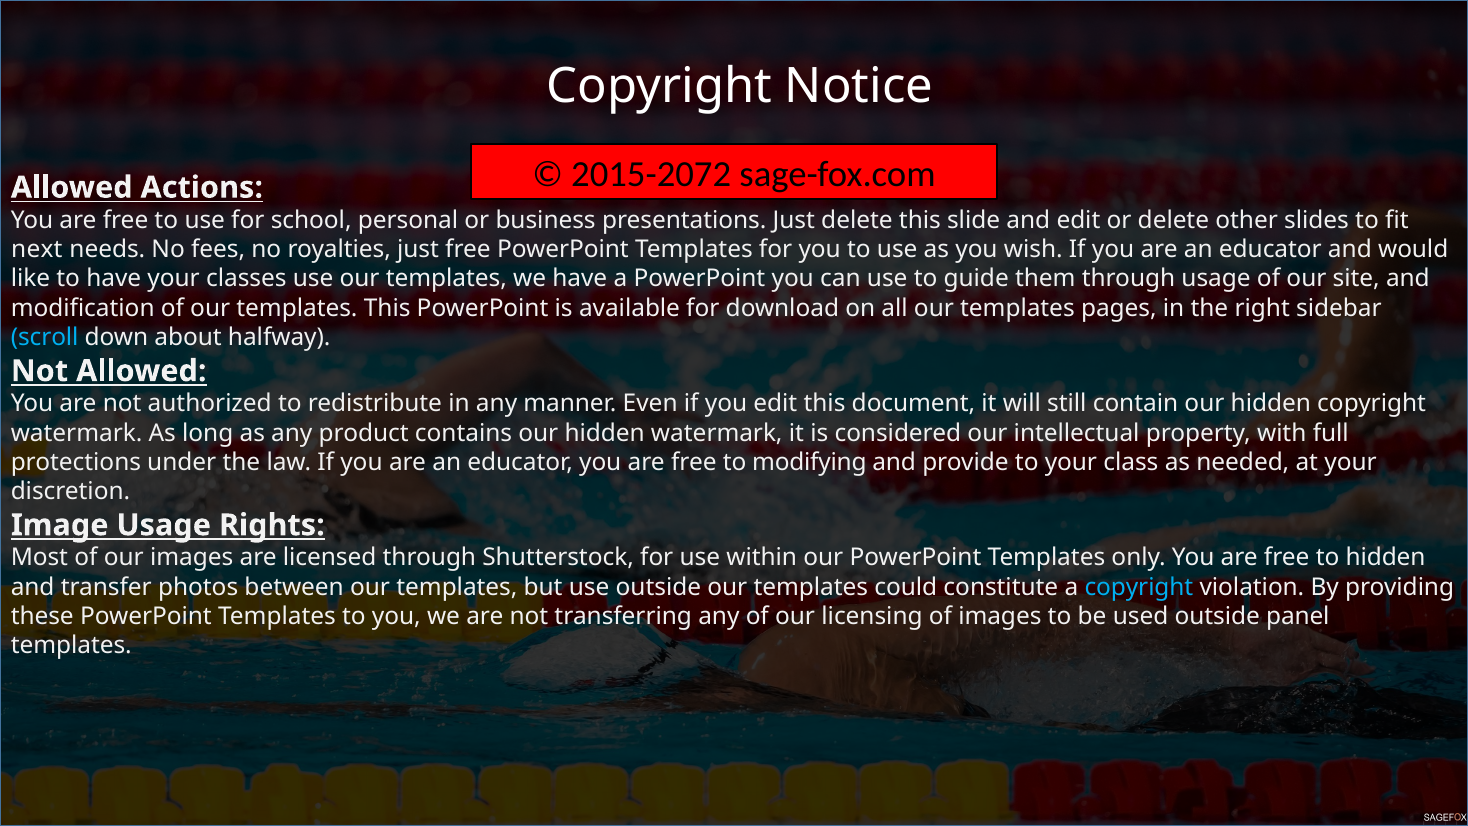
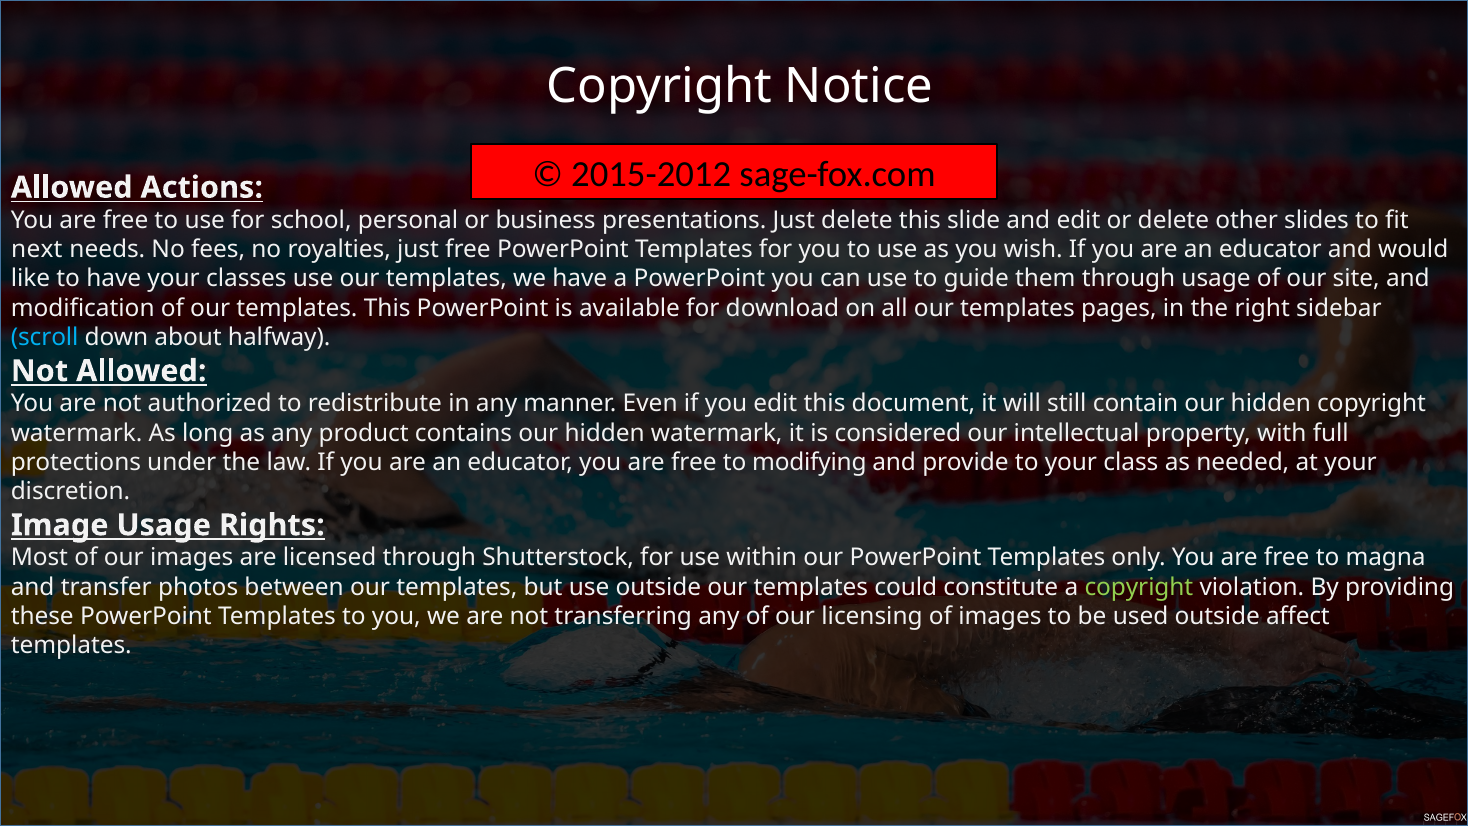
2015-2072: 2015-2072 -> 2015-2012 (651, 174)
to hidden: hidden -> magna (1386, 558)
copyright colour: light blue -> light green (1139, 587)
panel: panel -> affect (1298, 616)
